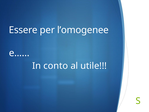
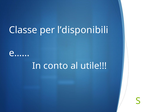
Essere: Essere -> Classe (23, 30)
l’omogenee: l’omogenee -> l’disponibili (83, 30)
